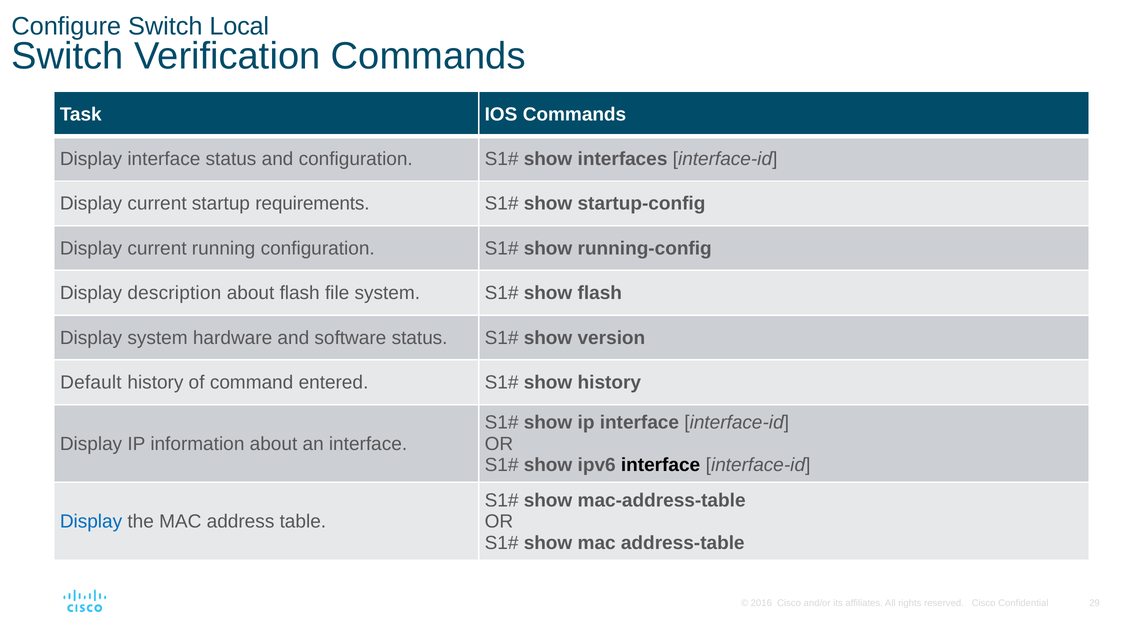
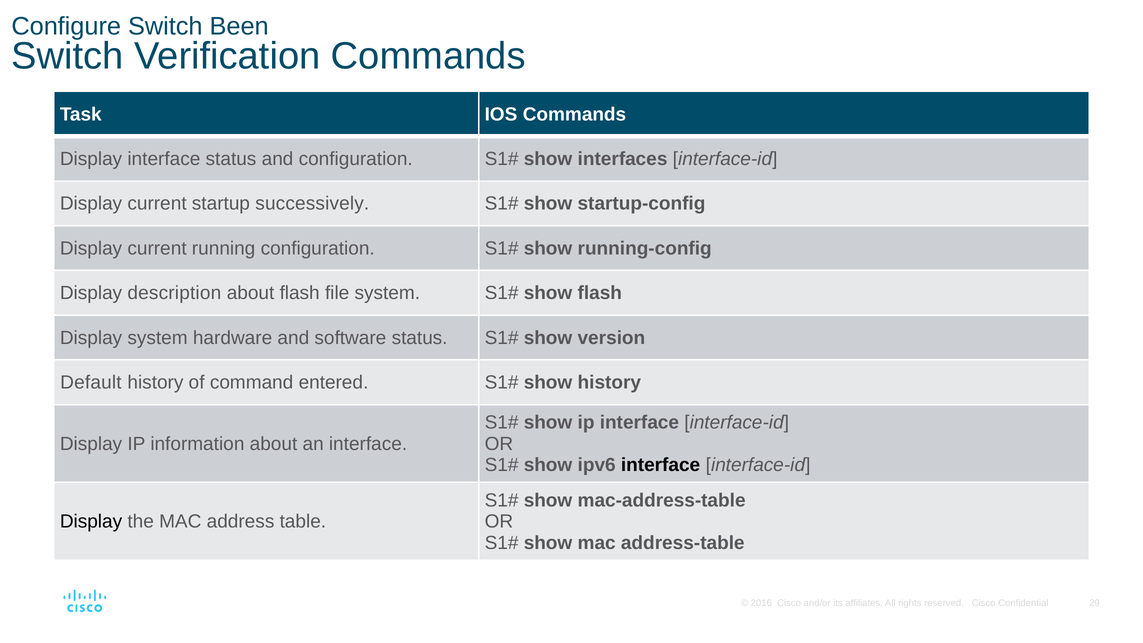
Local: Local -> Been (239, 26)
requirements: requirements -> successively (312, 204)
Display colour: blue -> black (91, 522)
